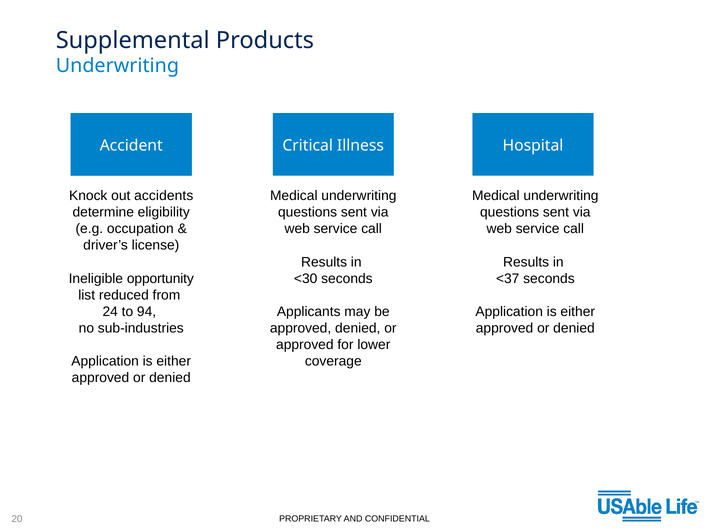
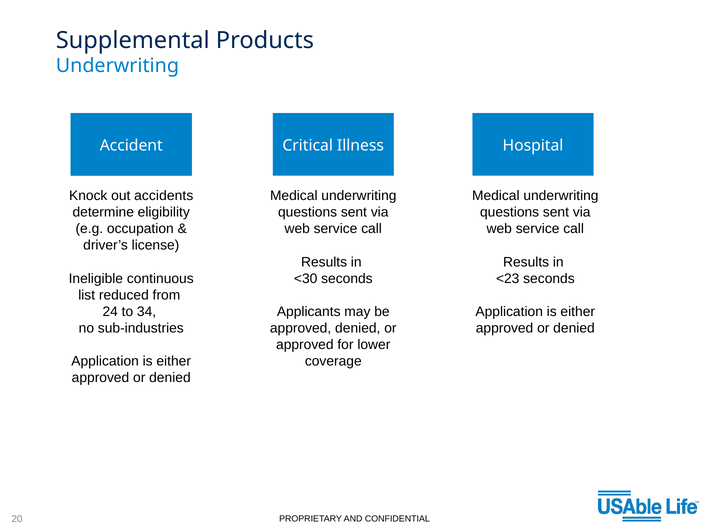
opportunity: opportunity -> continuous (160, 279)
<37: <37 -> <23 (508, 279)
94: 94 -> 34 (147, 312)
